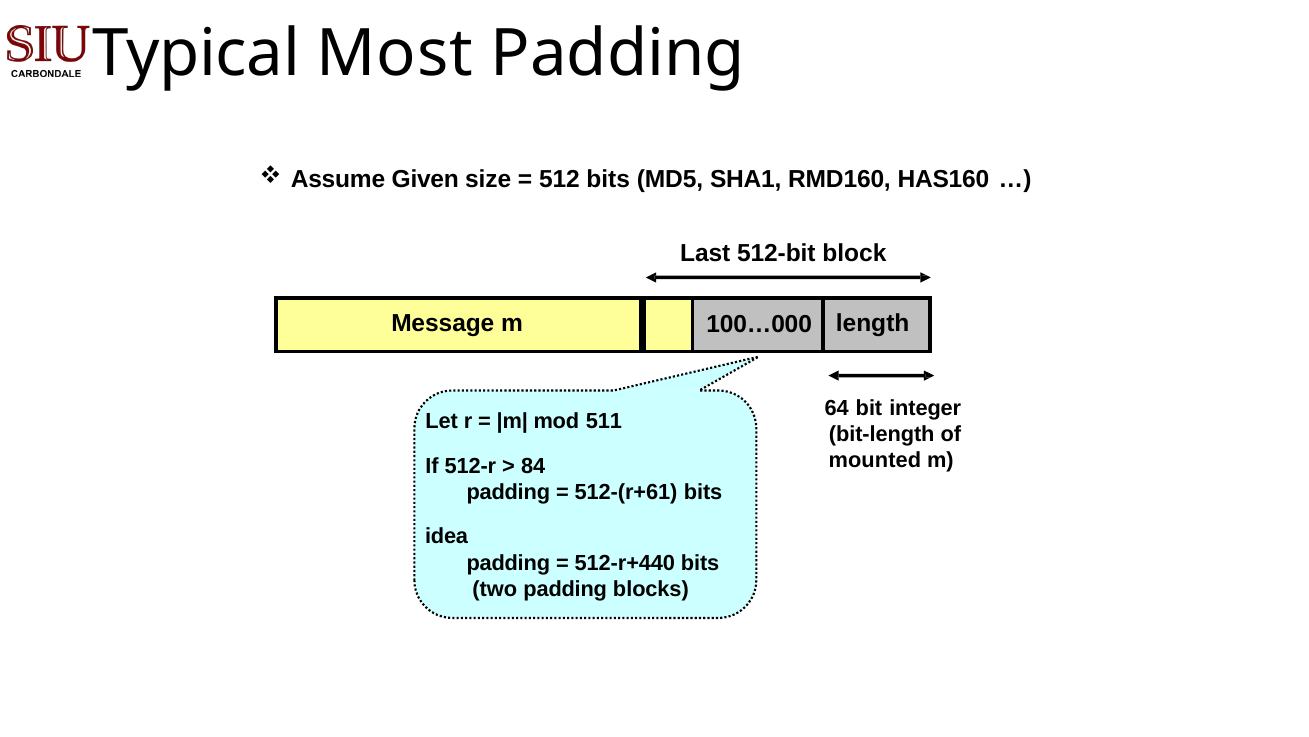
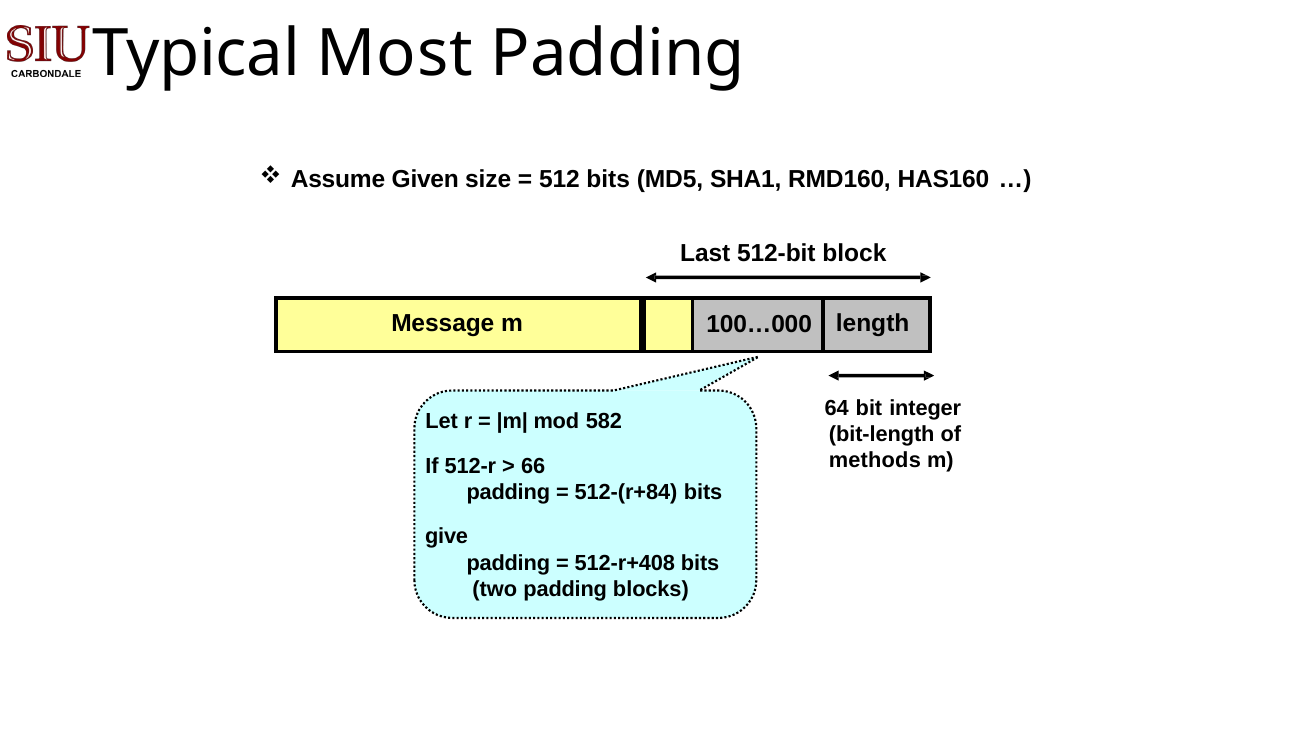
511: 511 -> 582 (604, 421)
mounted: mounted -> methods (875, 460)
84: 84 -> 66 (533, 465)
512-(r+61: 512-(r+61 -> 512-(r+84 (626, 492)
idea: idea -> give (447, 536)
512-r+440: 512-r+440 -> 512-r+408 (625, 562)
